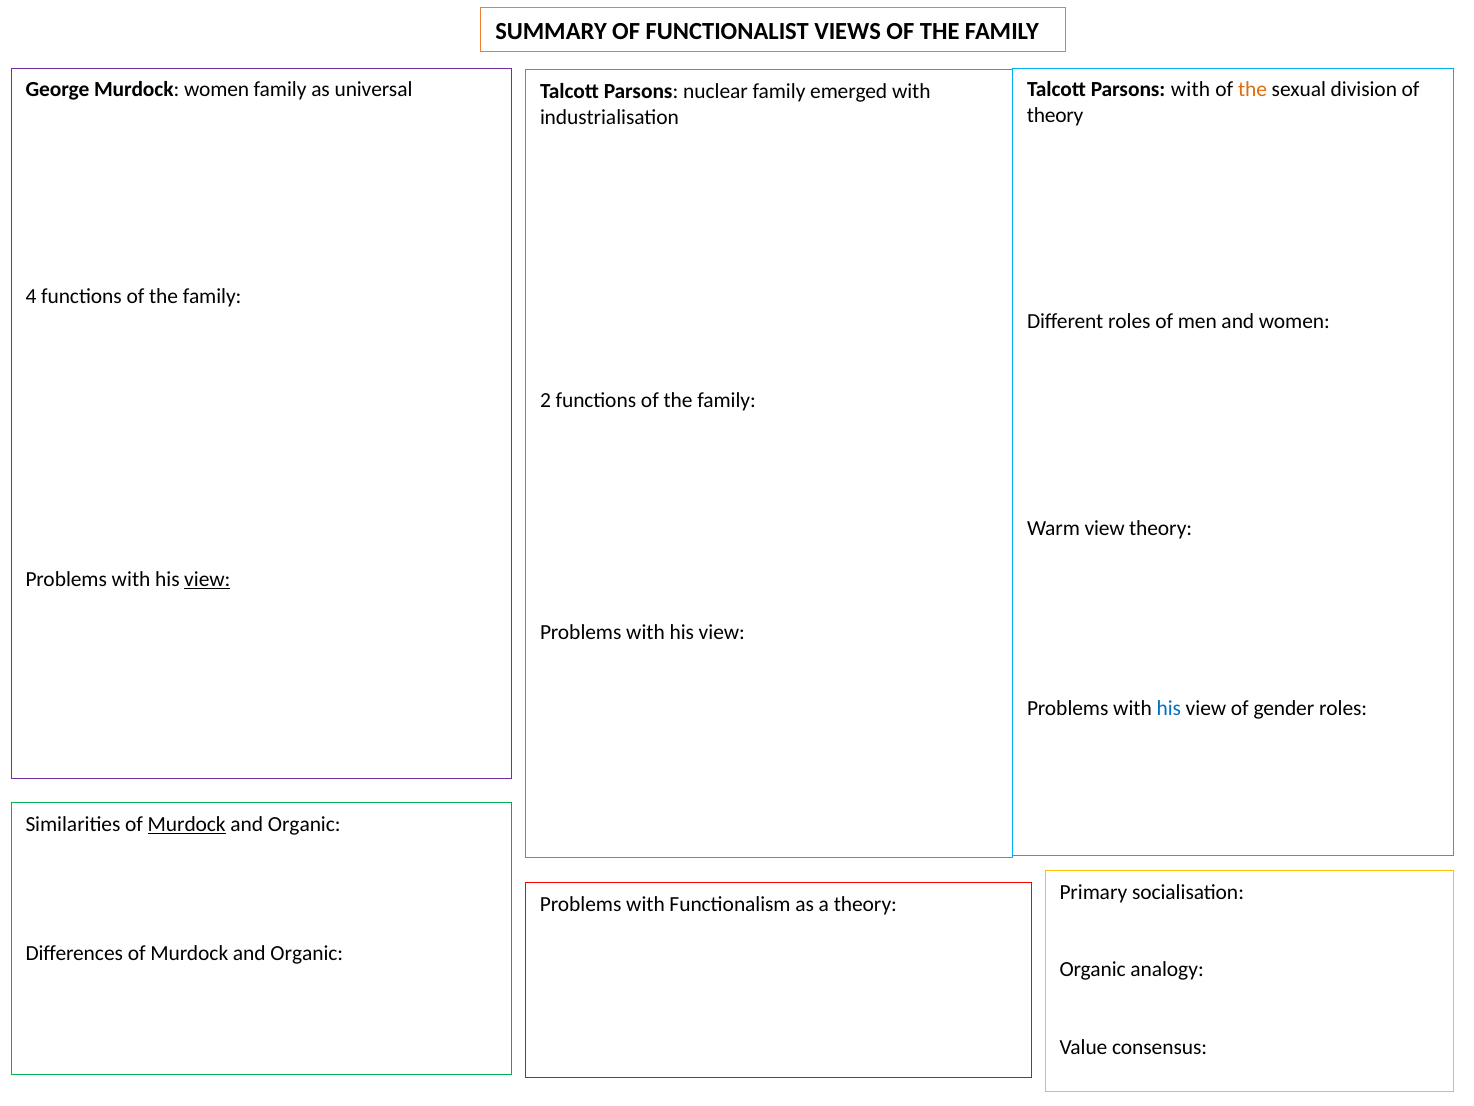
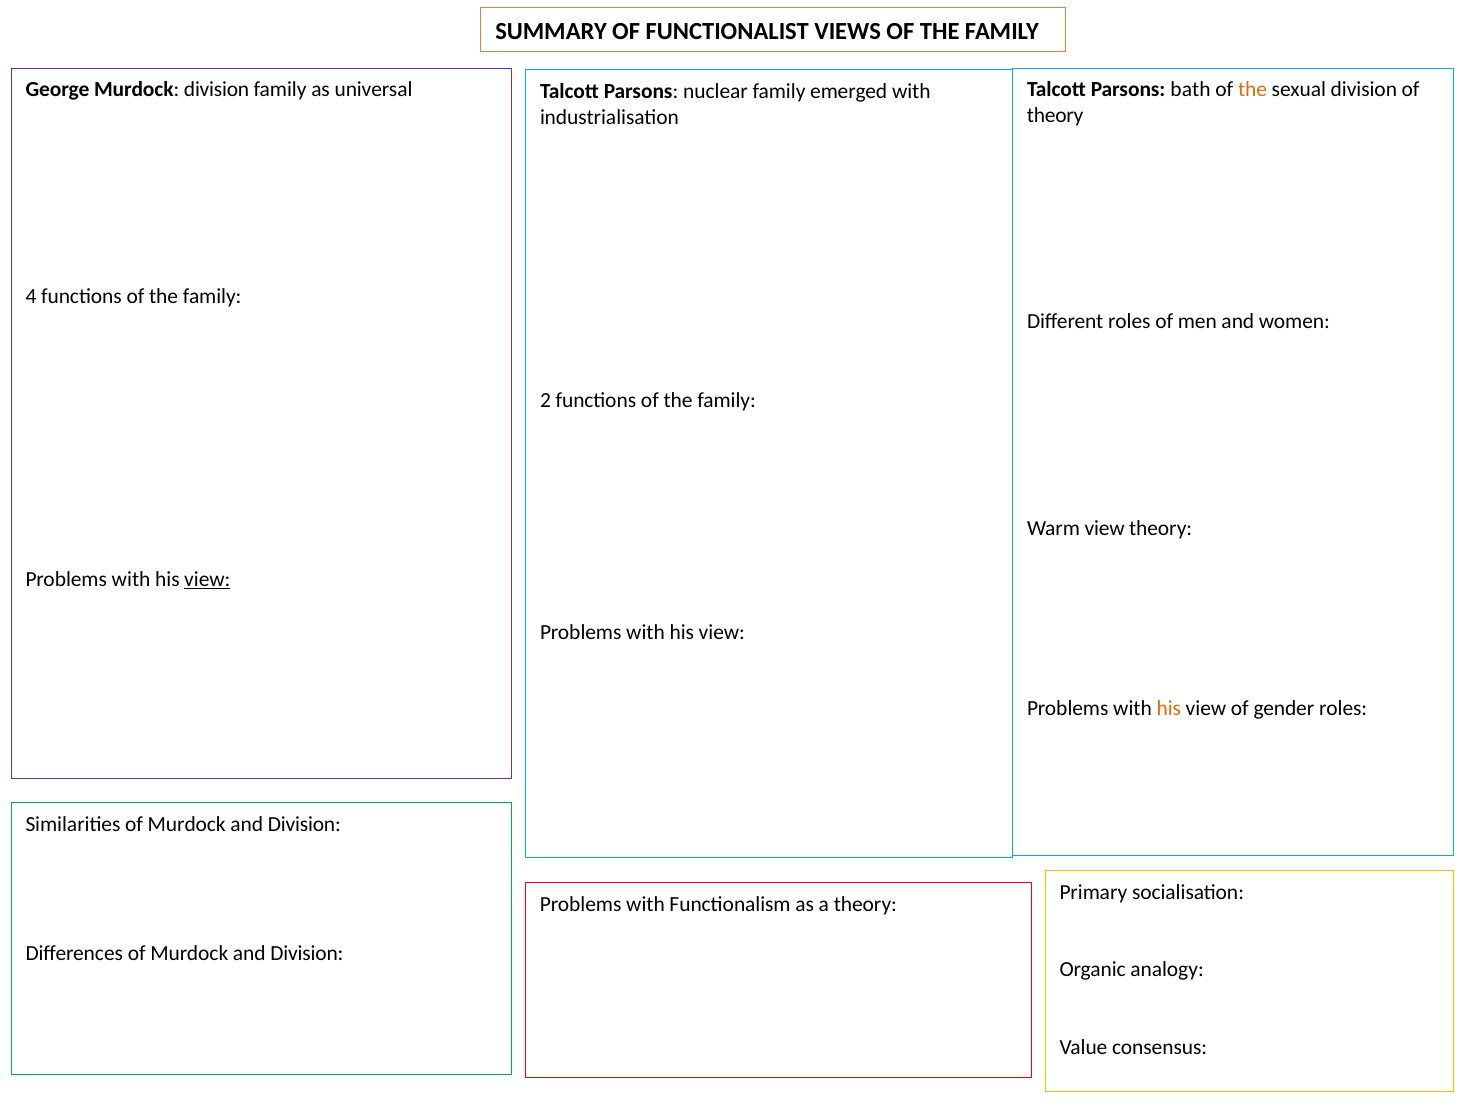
Murdock women: women -> division (217, 90)
Parsons with: with -> bath (1191, 90)
his colour: blue -> orange (1169, 708)
Murdock underline: present -> none (187, 824)
Organic: Organic -> Division (304, 824)
Organic: Organic -> Division (307, 953)
